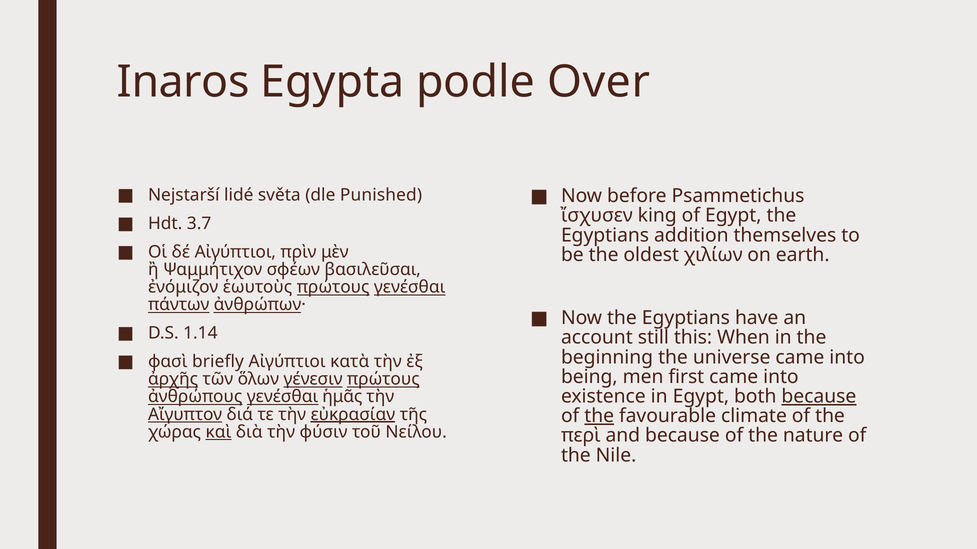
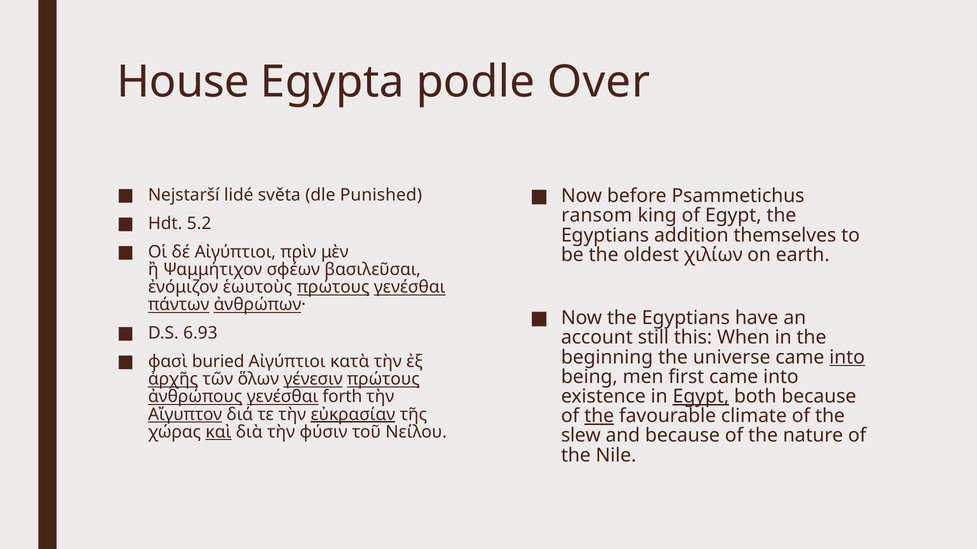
Inaros: Inaros -> House (183, 82)
ἴσχυσεν: ἴσχυσεν -> ransom (597, 216)
3.7: 3.7 -> 5.2 (199, 224)
1.14: 1.14 -> 6.93 (200, 333)
into underline: none -> present (847, 358)
briefly: briefly -> buried (218, 362)
Egypt underline: none -> present (701, 397)
because underline: present -> none (819, 397)
ἡμᾶς: ἡμᾶς -> forth (342, 397)
περὶ: περὶ -> slew (581, 436)
